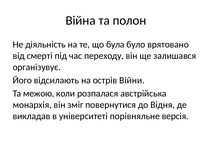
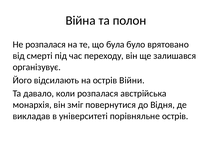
Не діяльність: діяльність -> розпалася (46, 44)
межою: межою -> давало (39, 93)
порівняльне версія: версія -> острів (175, 116)
